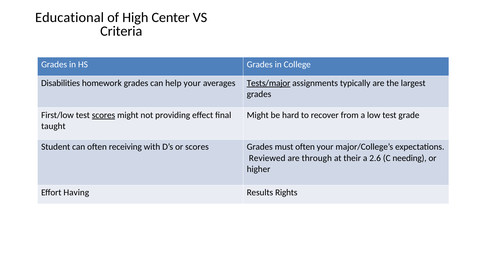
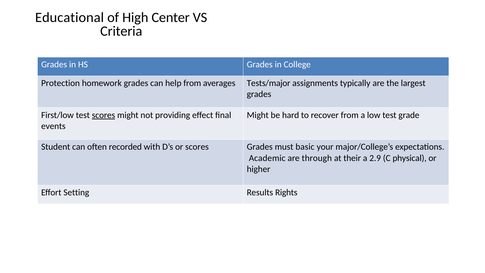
Disabilities: Disabilities -> Protection (61, 83)
help your: your -> from (192, 83)
Tests/major underline: present -> none (269, 83)
taught: taught -> events (53, 126)
receiving: receiving -> recorded (125, 147)
must often: often -> basic (305, 147)
Reviewed: Reviewed -> Academic (267, 158)
2.6: 2.6 -> 2.9 (375, 158)
needing: needing -> physical (410, 158)
Having: Having -> Setting (76, 192)
